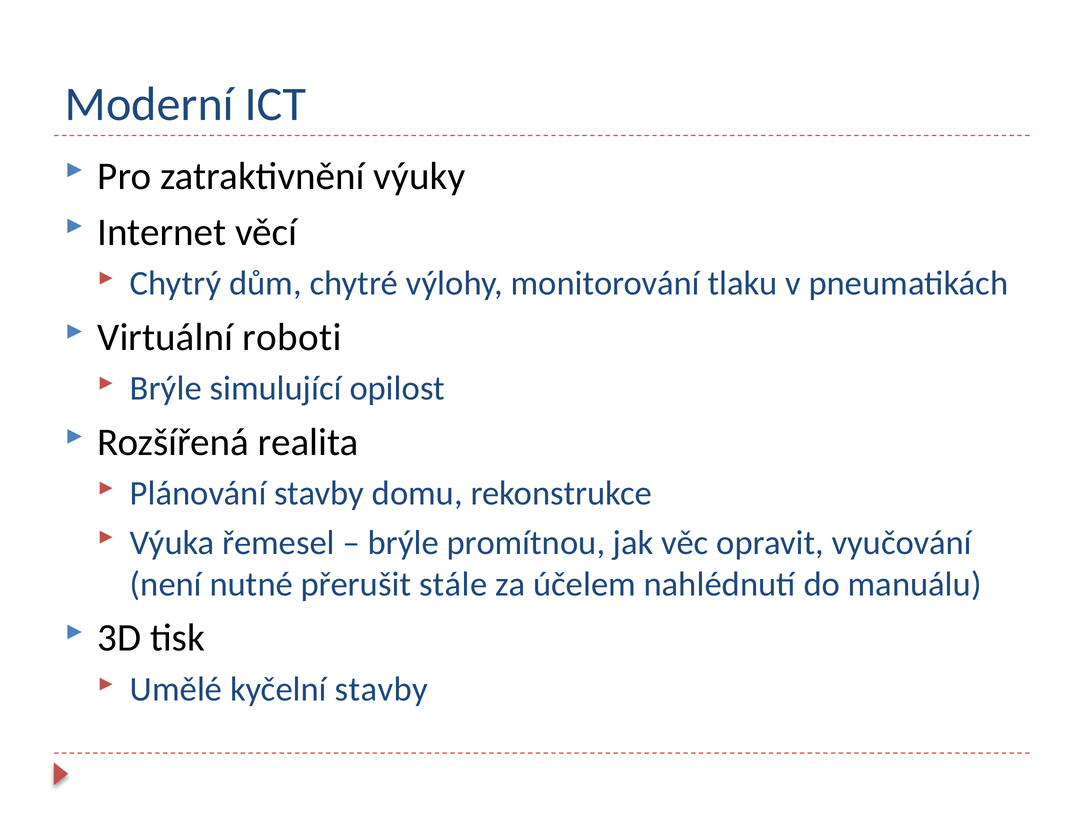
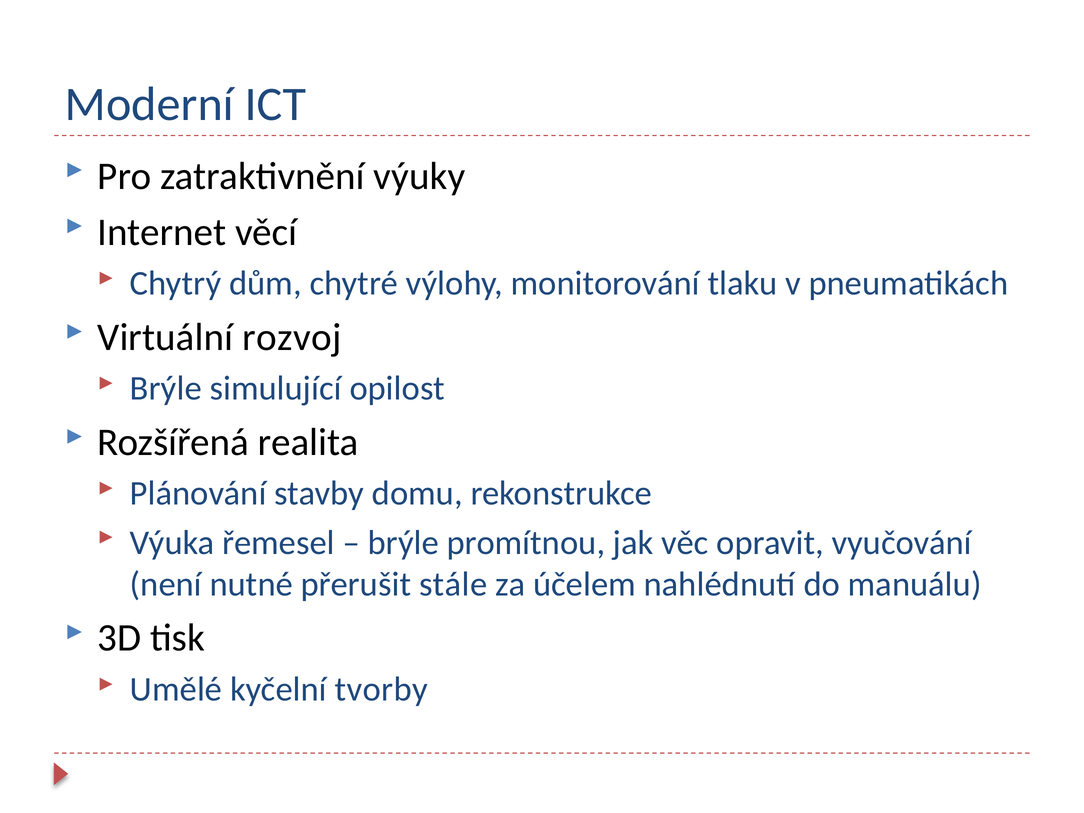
roboti: roboti -> rozvoj (292, 337)
kyčelní stavby: stavby -> tvorby (381, 689)
